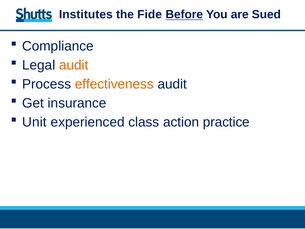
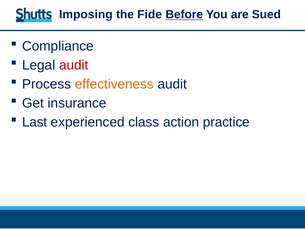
Institutes: Institutes -> Imposing (86, 15)
audit colour: orange -> red (74, 65)
Unit: Unit -> Last (35, 122)
